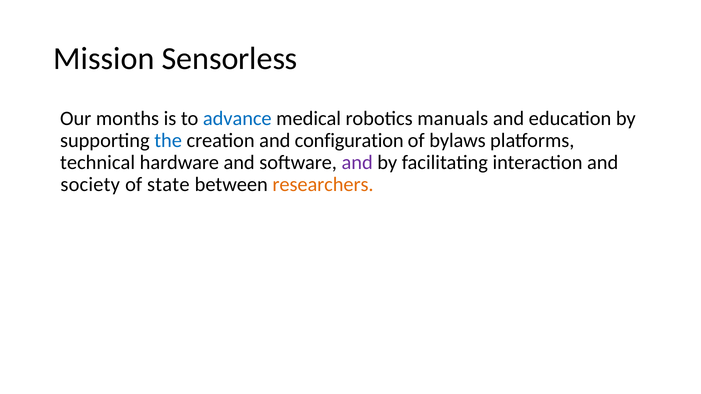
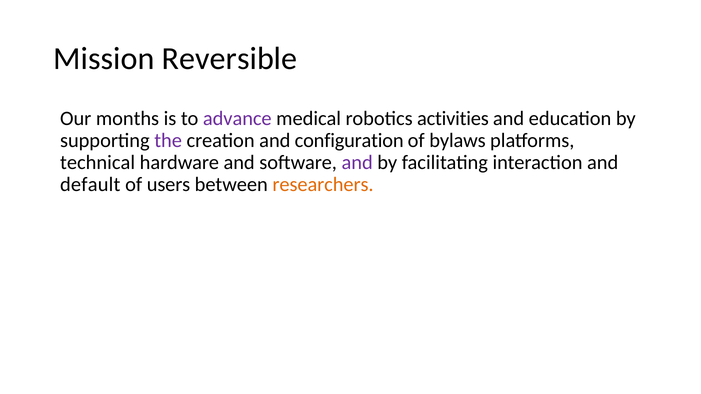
Sensorless: Sensorless -> Reversible (230, 59)
advance colour: blue -> purple (237, 119)
manuals: manuals -> activities (453, 119)
the colour: blue -> purple (168, 141)
society: society -> default (90, 185)
state: state -> users (169, 185)
